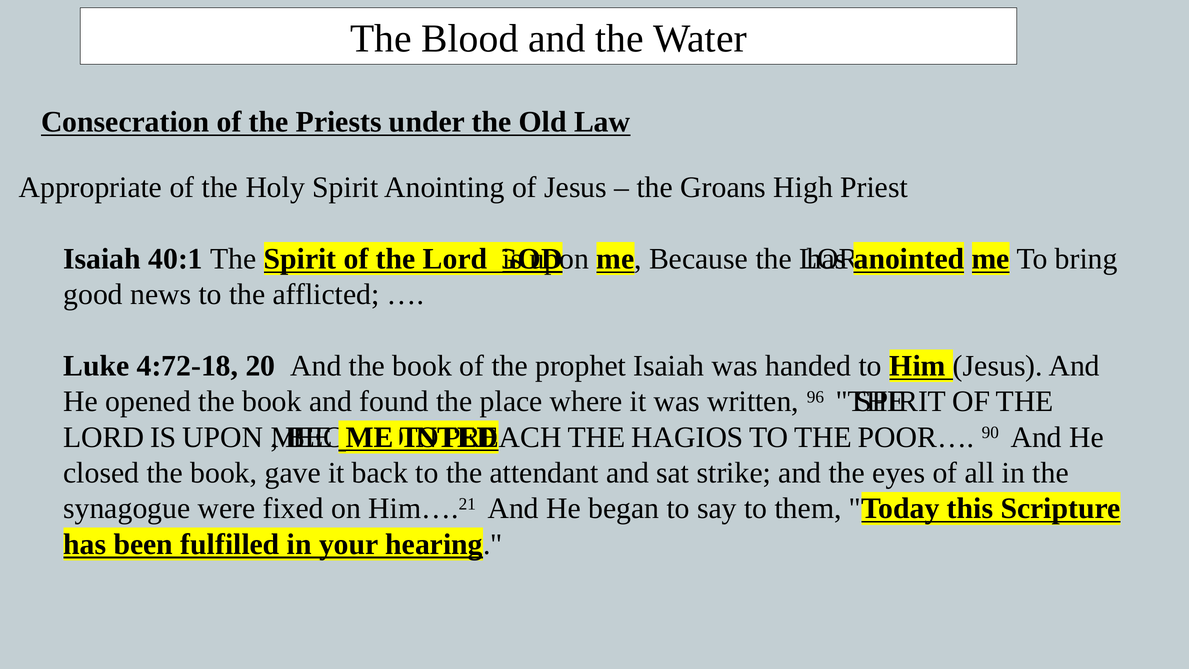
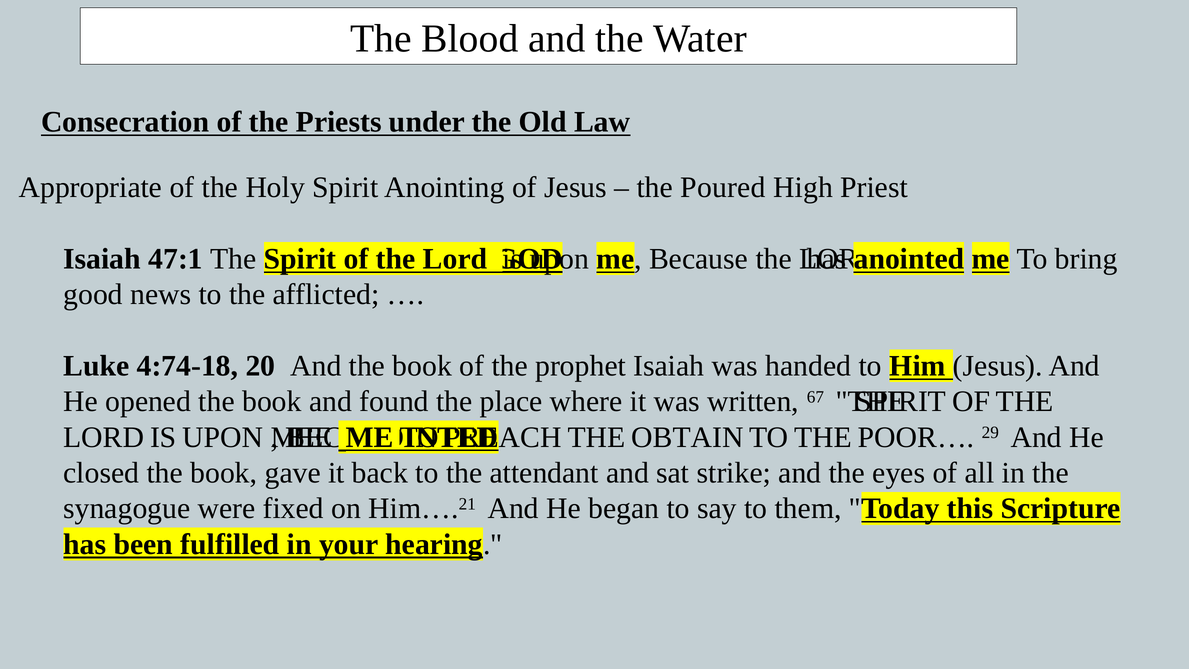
Groans: Groans -> Poured (723, 187)
40:1: 40:1 -> 47:1 (176, 259)
4:72-18: 4:72-18 -> 4:74-18 (187, 366)
96: 96 -> 67 (815, 397)
HAGIOS: HAGIOS -> OBTAIN (687, 437)
90: 90 -> 29 (990, 432)
